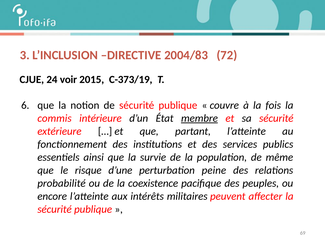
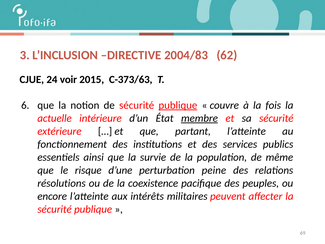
72: 72 -> 62 (227, 55)
C-373/19: C-373/19 -> C-373/63 (131, 80)
publique underline: none -> present (178, 105)
commis: commis -> actuelle (55, 118)
probabilité: probabilité -> résolutions (62, 183)
